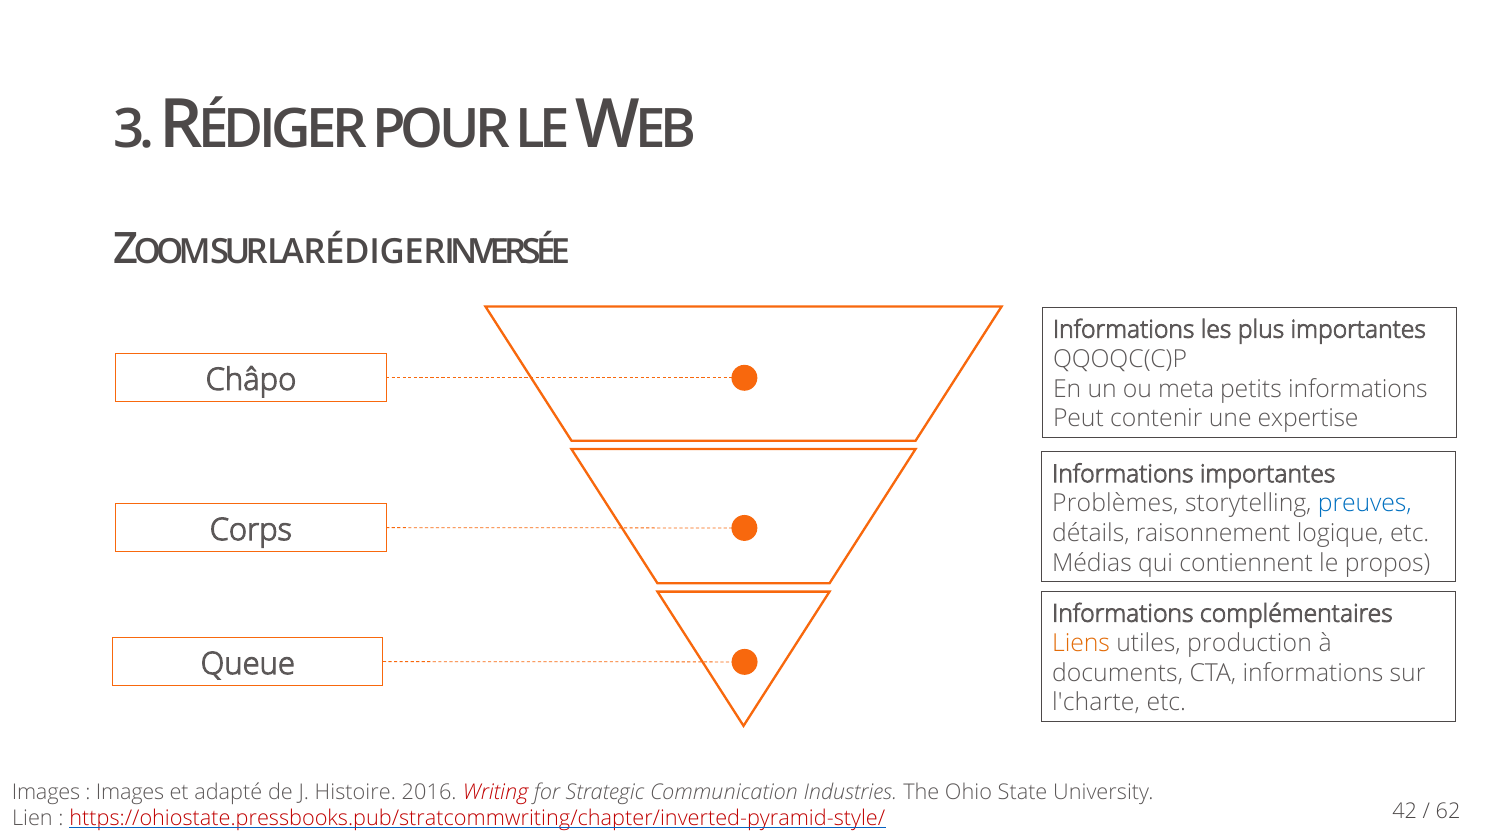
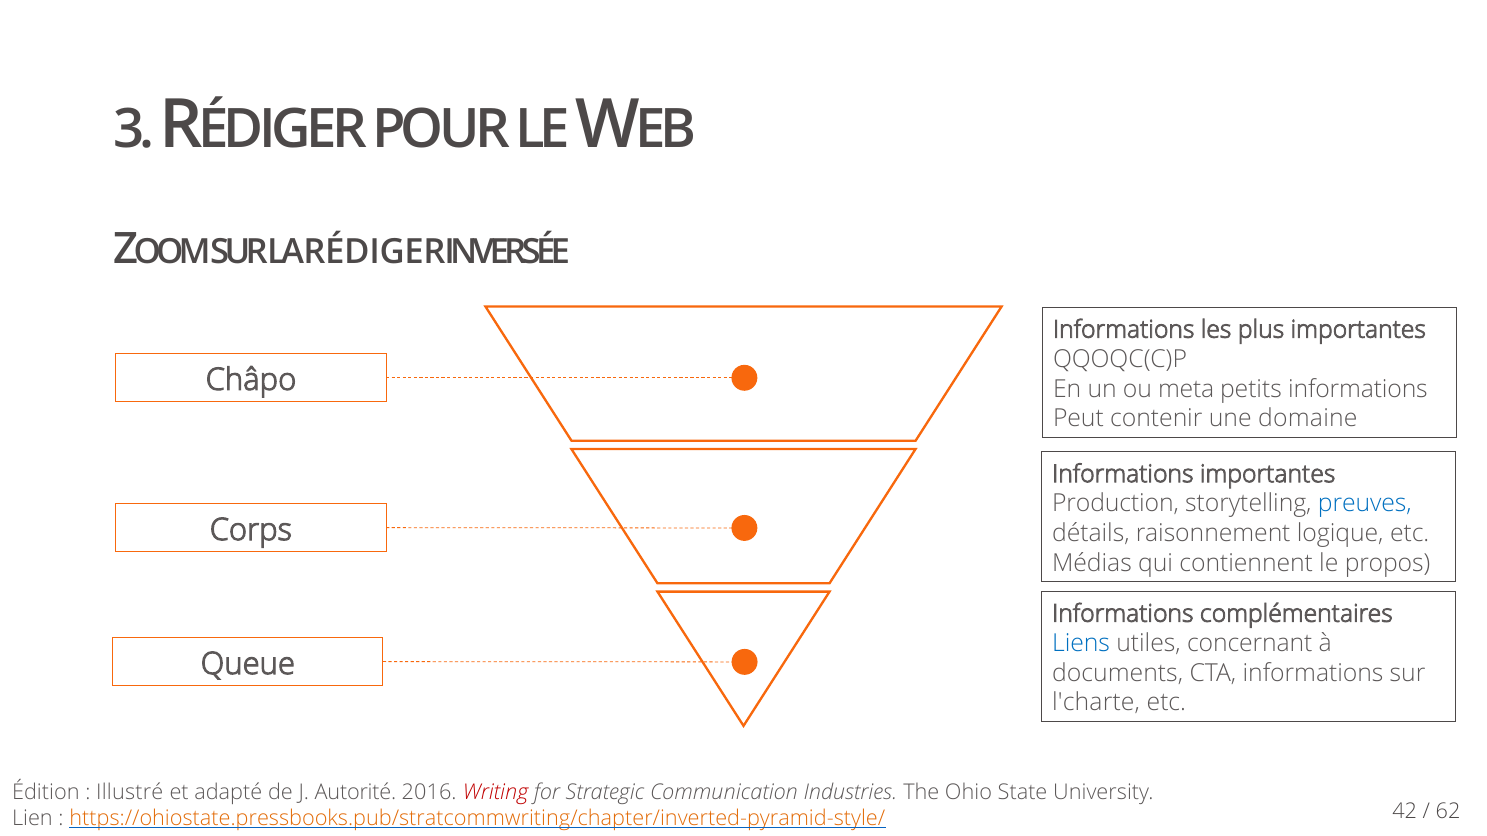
expertise: expertise -> domaine (1308, 419)
Problèmes: Problèmes -> Production (1115, 504)
Liens colour: orange -> blue (1081, 644)
production: production -> concernant (1250, 644)
Images: Images -> Édition (46, 793)
Images: Images -> Illustré (130, 793)
Histoire: Histoire -> Autorité (355, 793)
https://ohiostate.pressbooks.pub/stratcommwriting/chapter/inverted-pyramid-style/ colour: red -> orange (477, 819)
